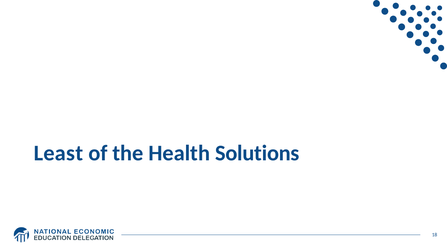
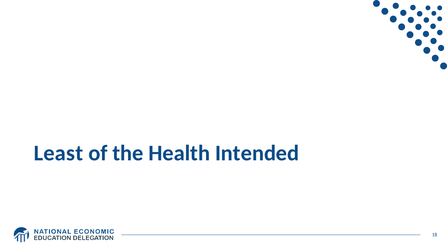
Solutions: Solutions -> Intended (257, 153)
